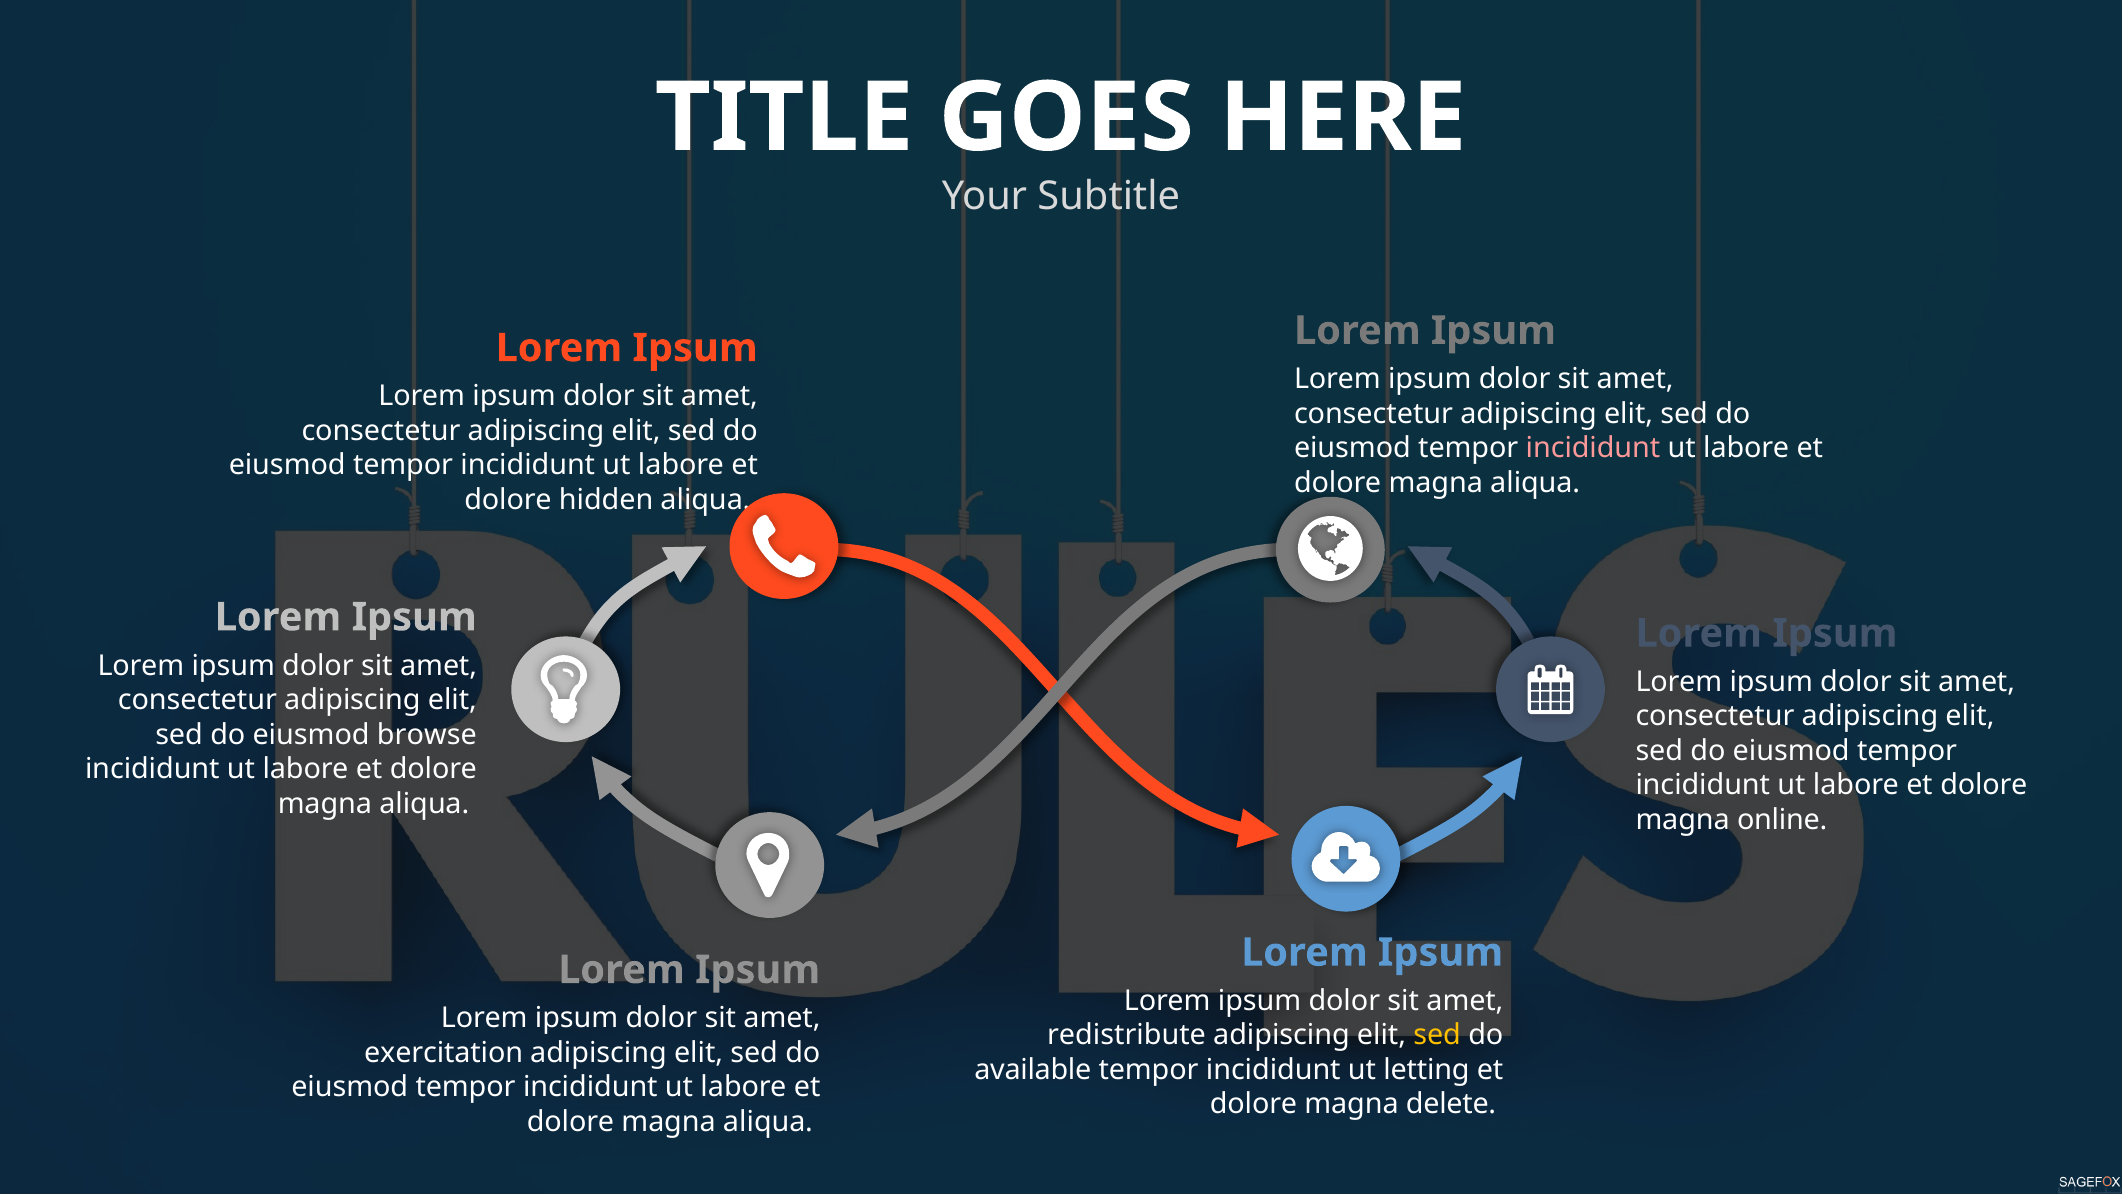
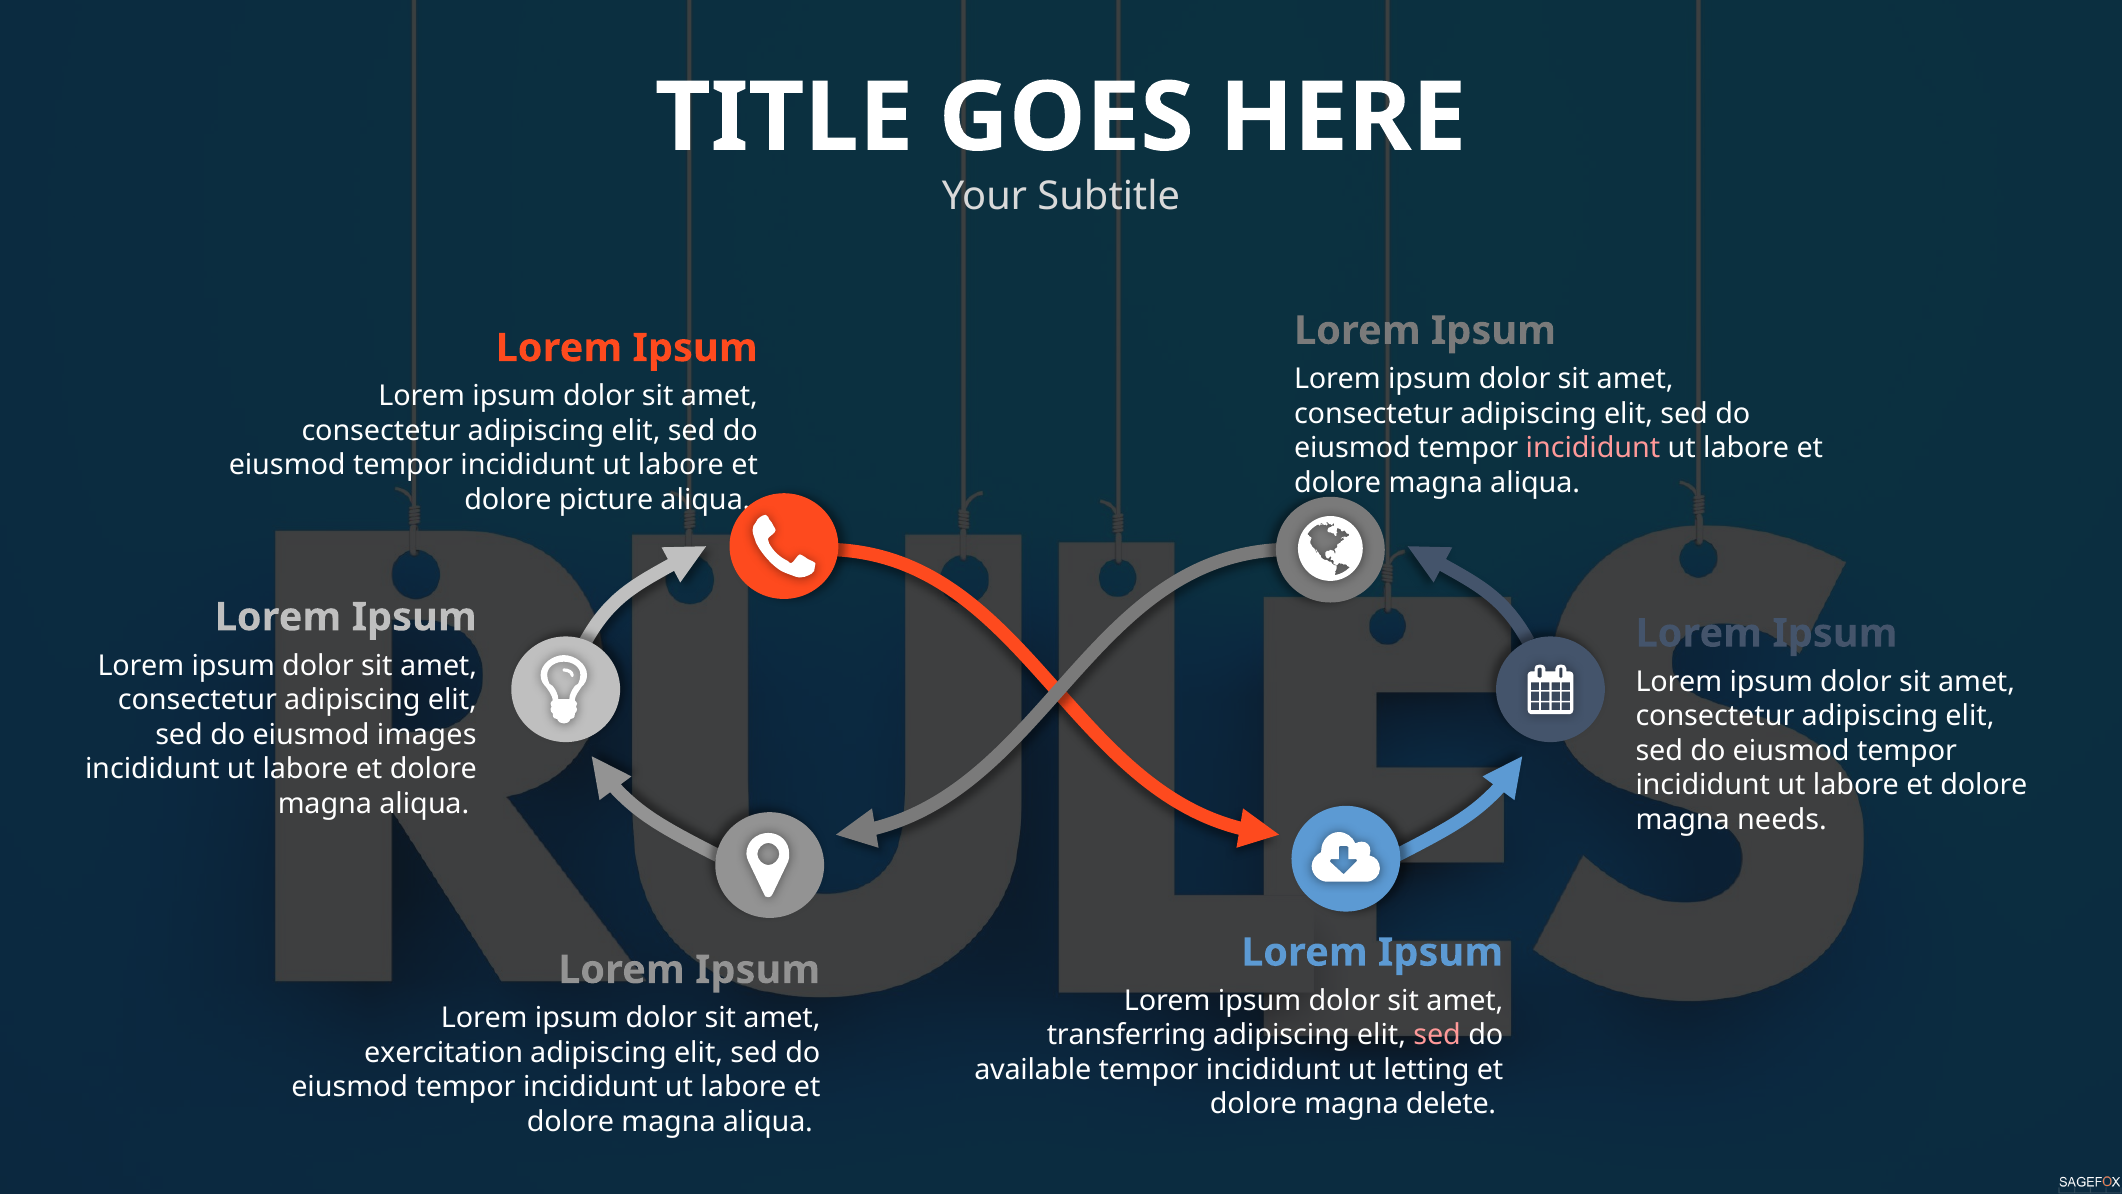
hidden: hidden -> picture (606, 500)
browse: browse -> images (427, 734)
online: online -> needs (1782, 820)
redistribute: redistribute -> transferring (1127, 1035)
sed colour: yellow -> pink (1437, 1035)
